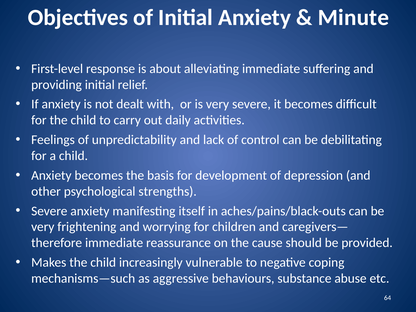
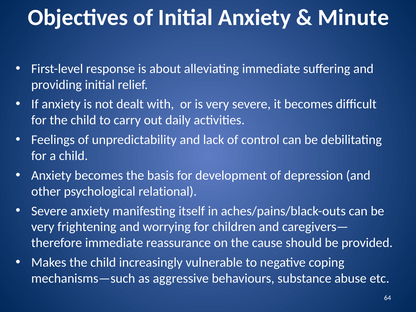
strengths: strengths -> relational (168, 191)
